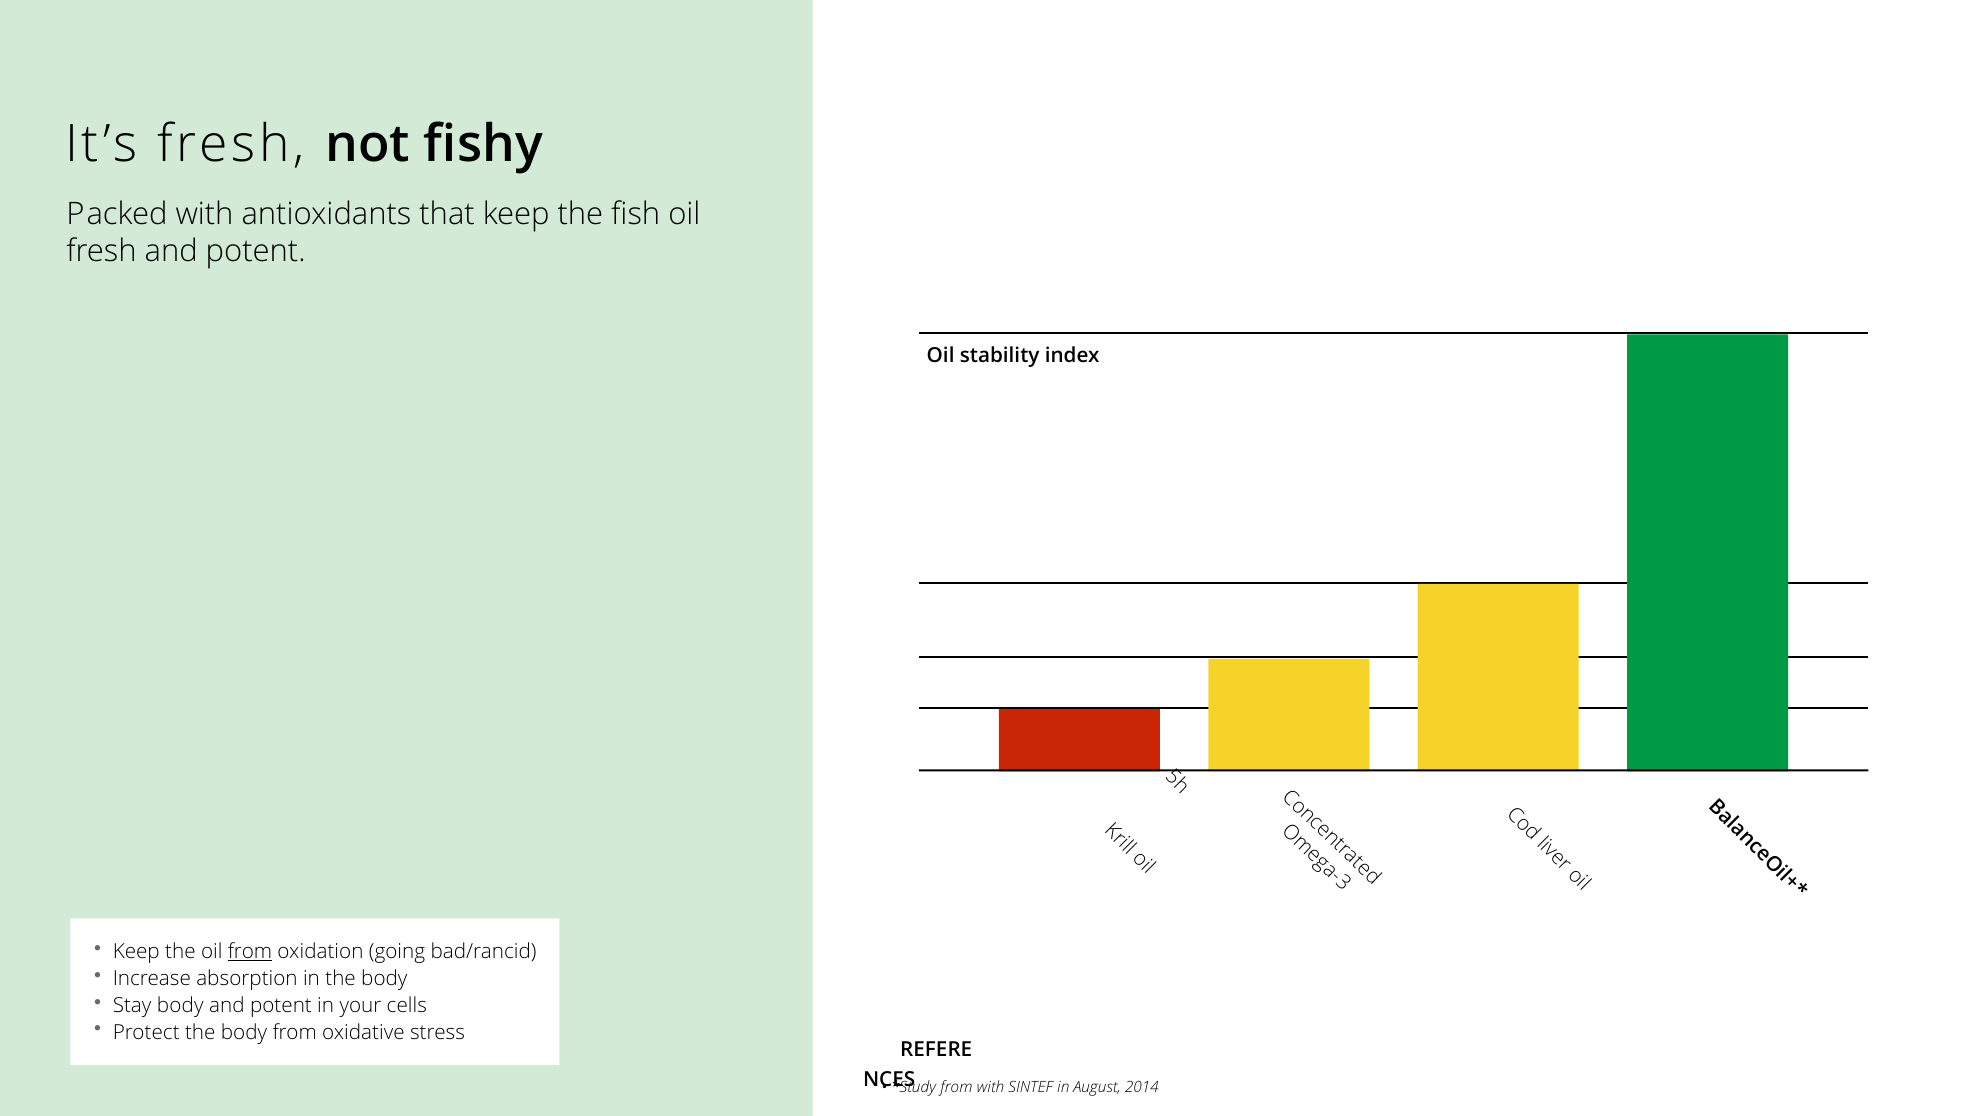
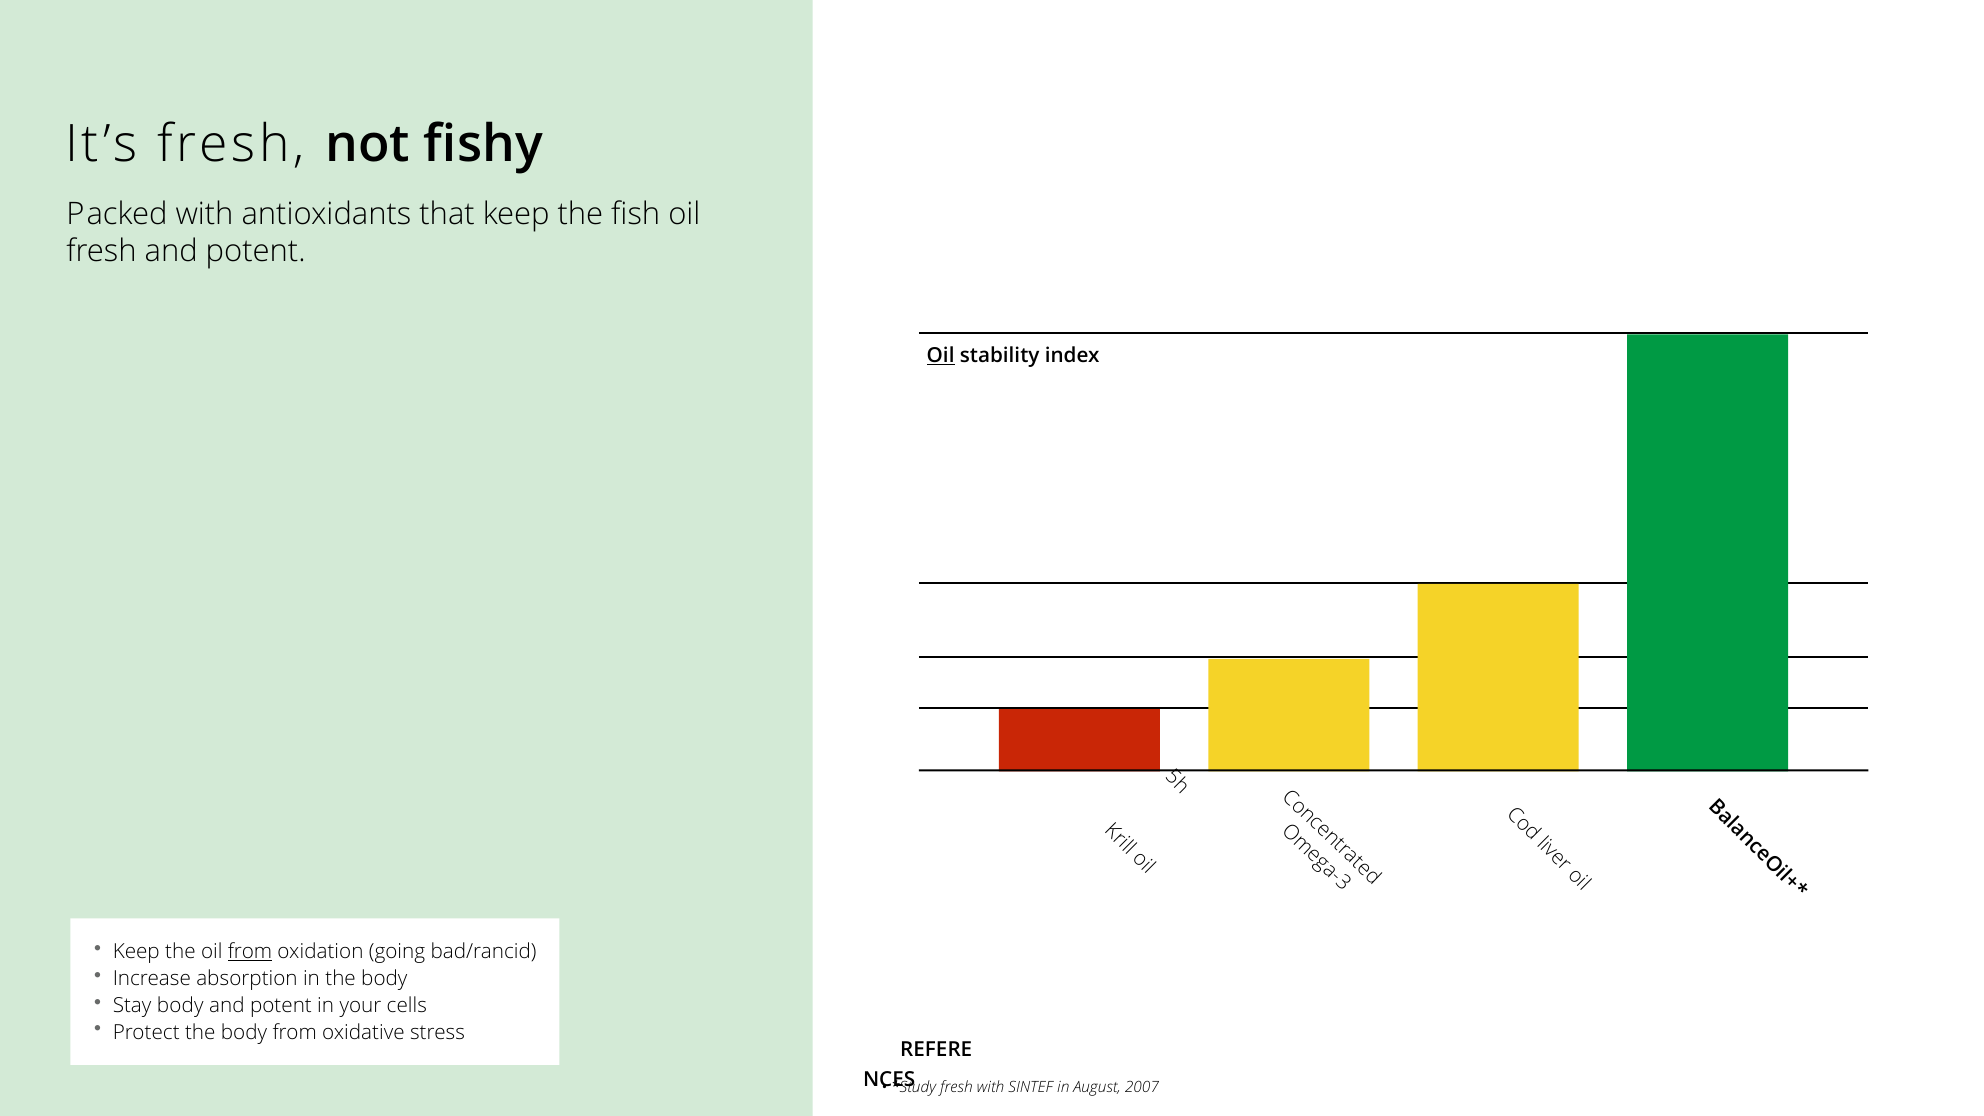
Oil underline: none -> present (941, 356)
from: from -> fresh (956, 1088)
2014: 2014 -> 2007 (1142, 1088)
